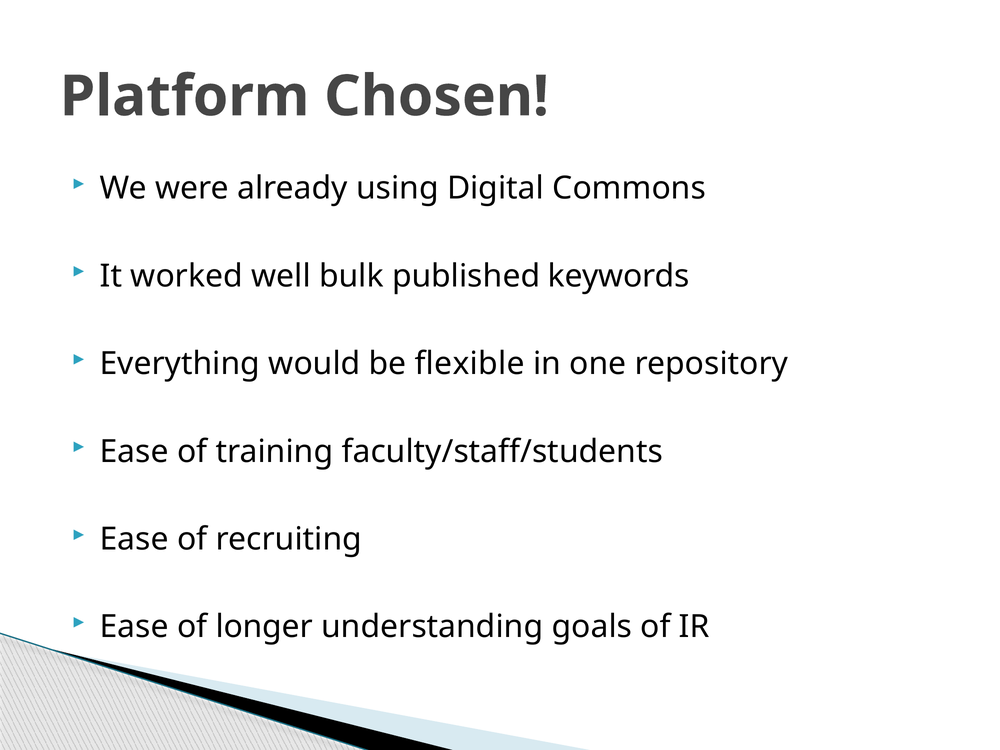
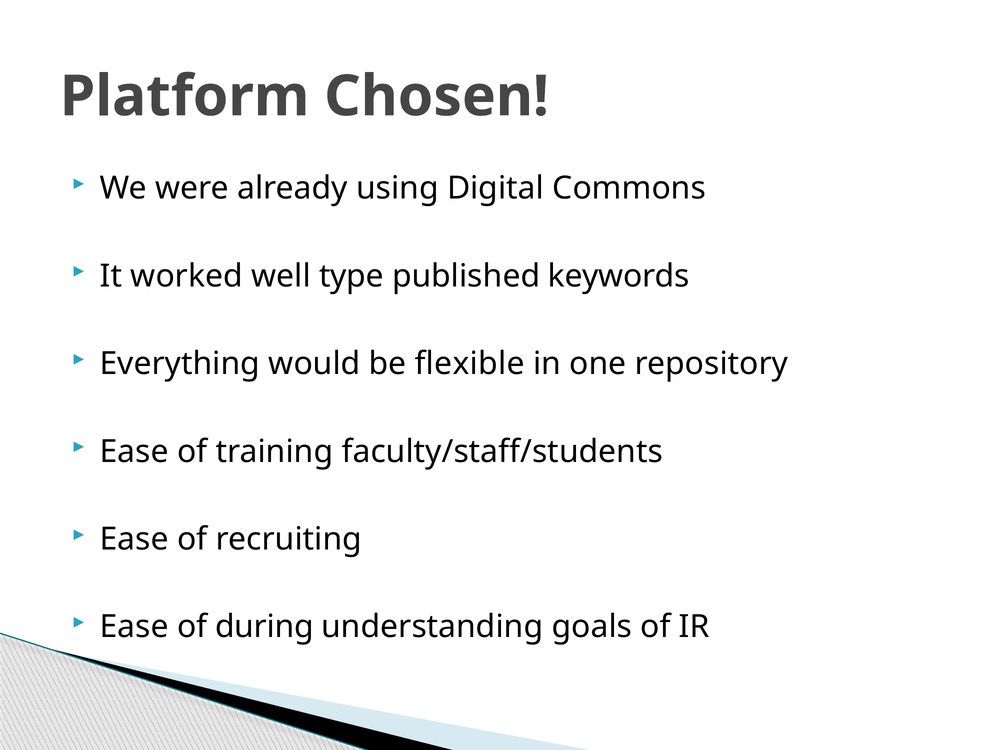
bulk: bulk -> type (351, 276)
longer: longer -> during (264, 627)
